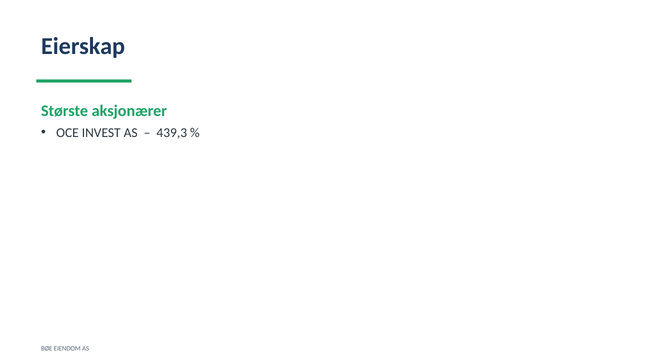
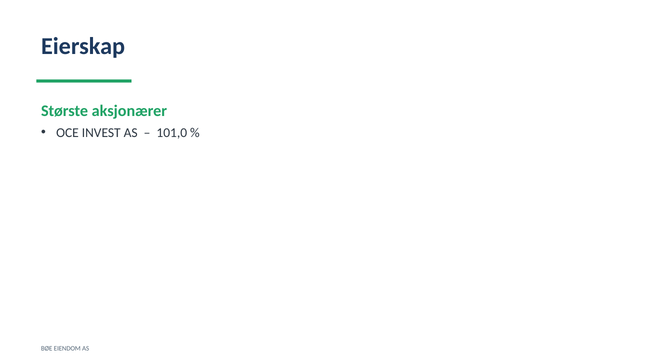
439,3: 439,3 -> 101,0 (172, 133)
